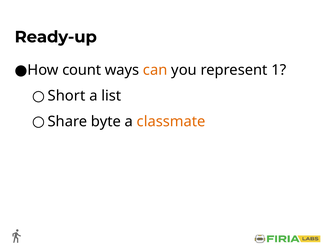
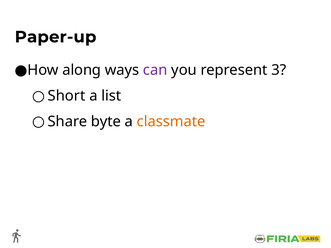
Ready-up: Ready-up -> Paper-up (56, 37)
count: count -> along (82, 70)
can colour: orange -> purple (155, 70)
1: 1 -> 3 (279, 70)
